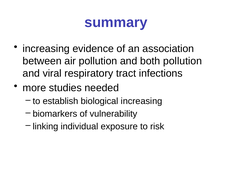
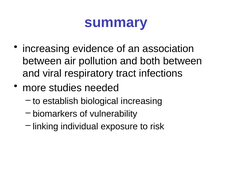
both pollution: pollution -> between (183, 61)
